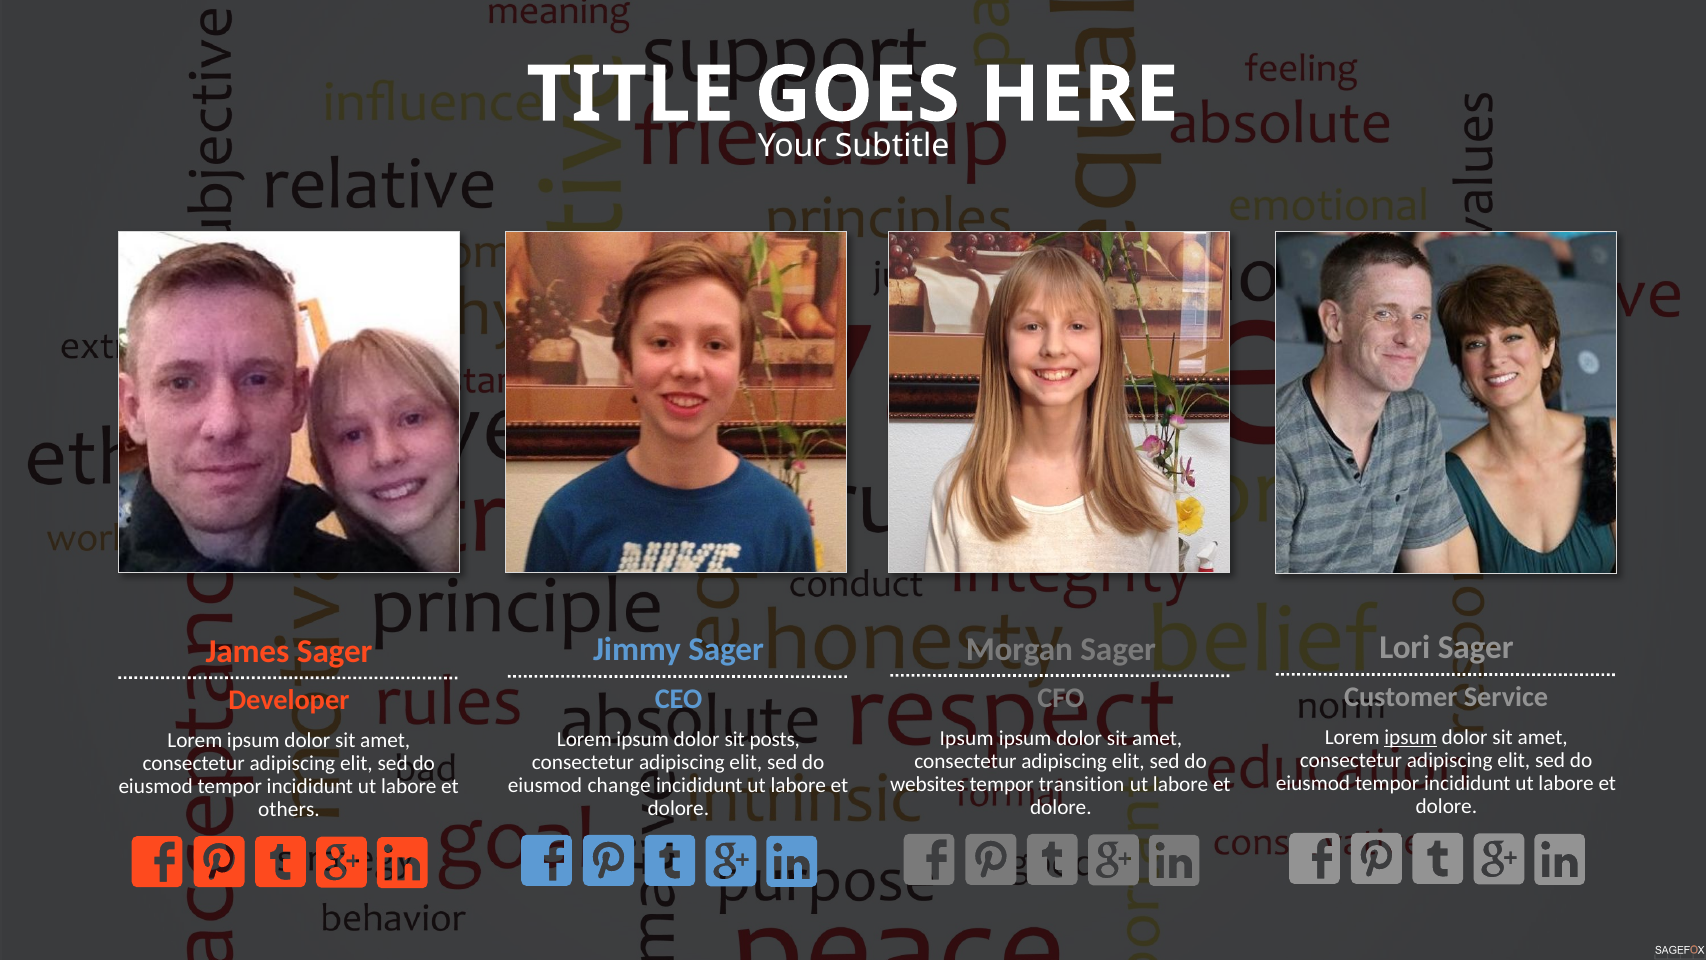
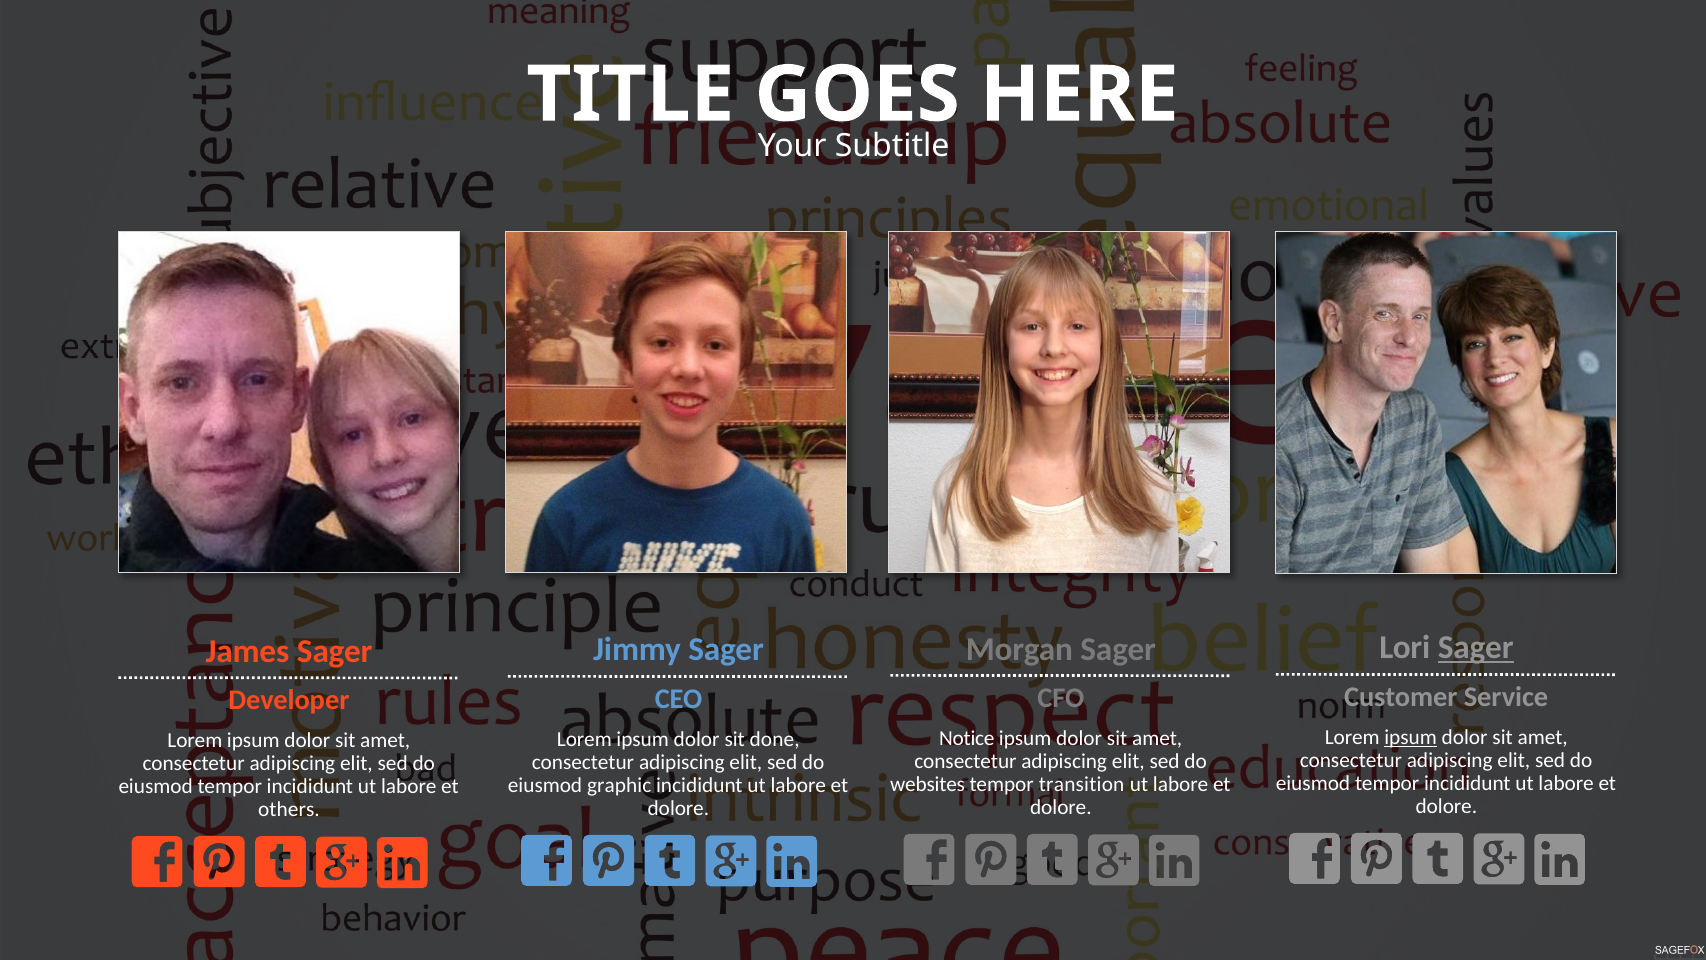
Sager underline: none -> present (1476, 648)
Ipsum: Ipsum -> Notice (967, 738)
posts: posts -> done (775, 739)
change: change -> graphic (619, 785)
